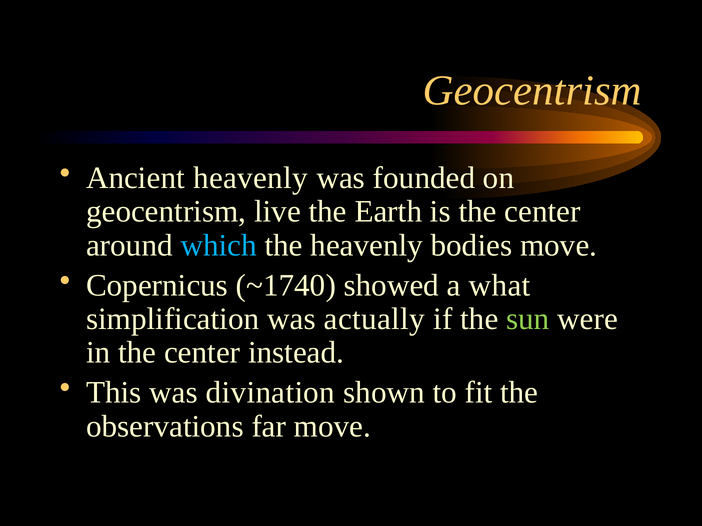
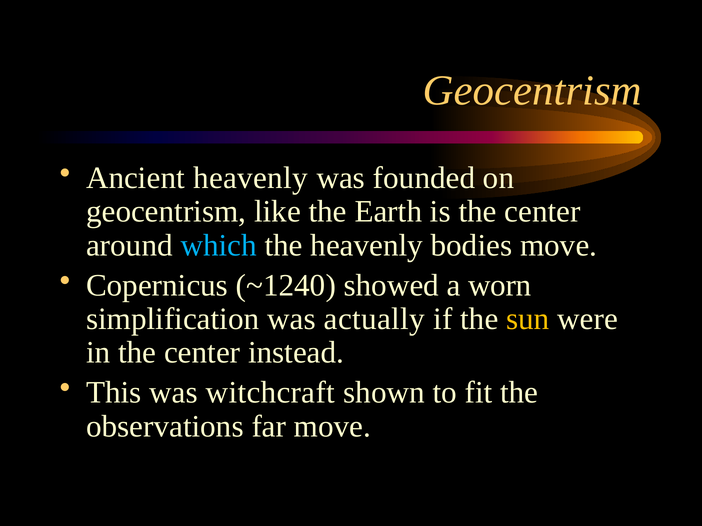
live: live -> like (277, 212)
~1740: ~1740 -> ~1240 (286, 286)
what: what -> worn (500, 286)
sun colour: light green -> yellow (528, 319)
divination: divination -> witchcraft (270, 393)
